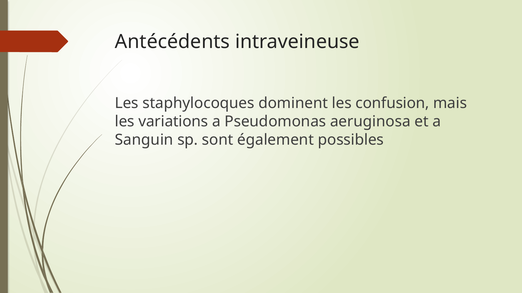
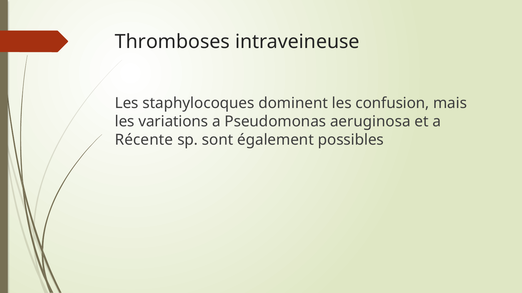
Antécédents: Antécédents -> Thromboses (172, 42)
Sanguin: Sanguin -> Récente (144, 140)
